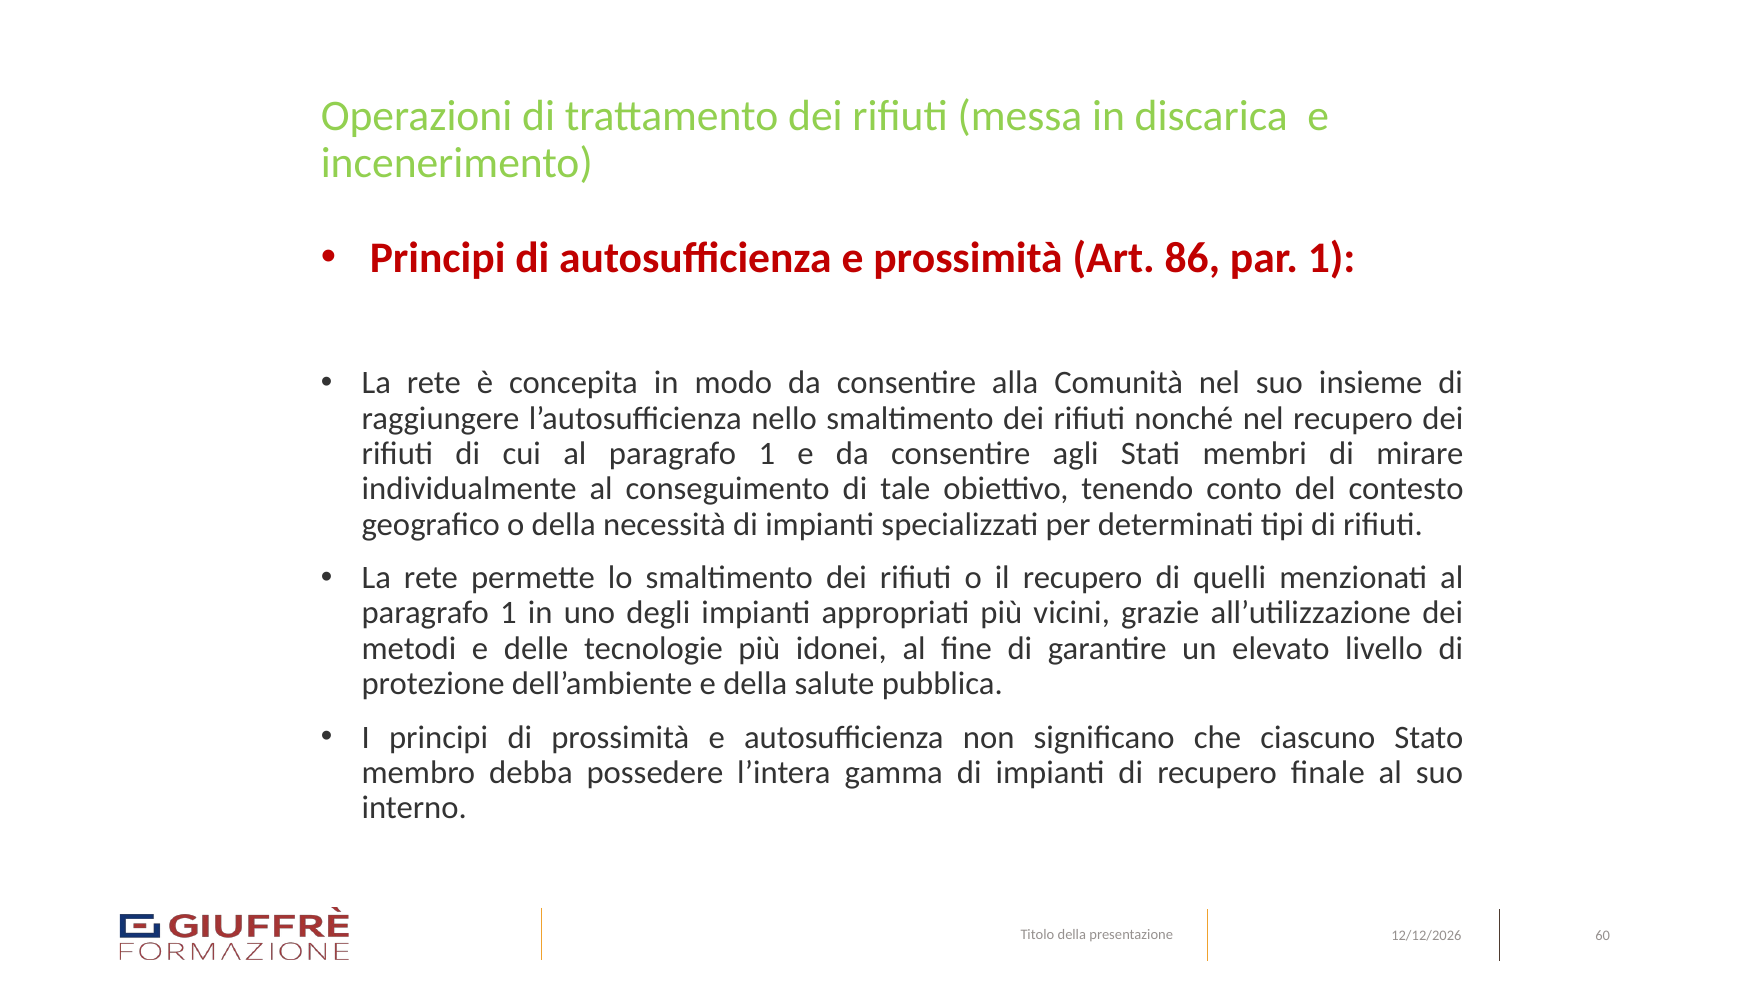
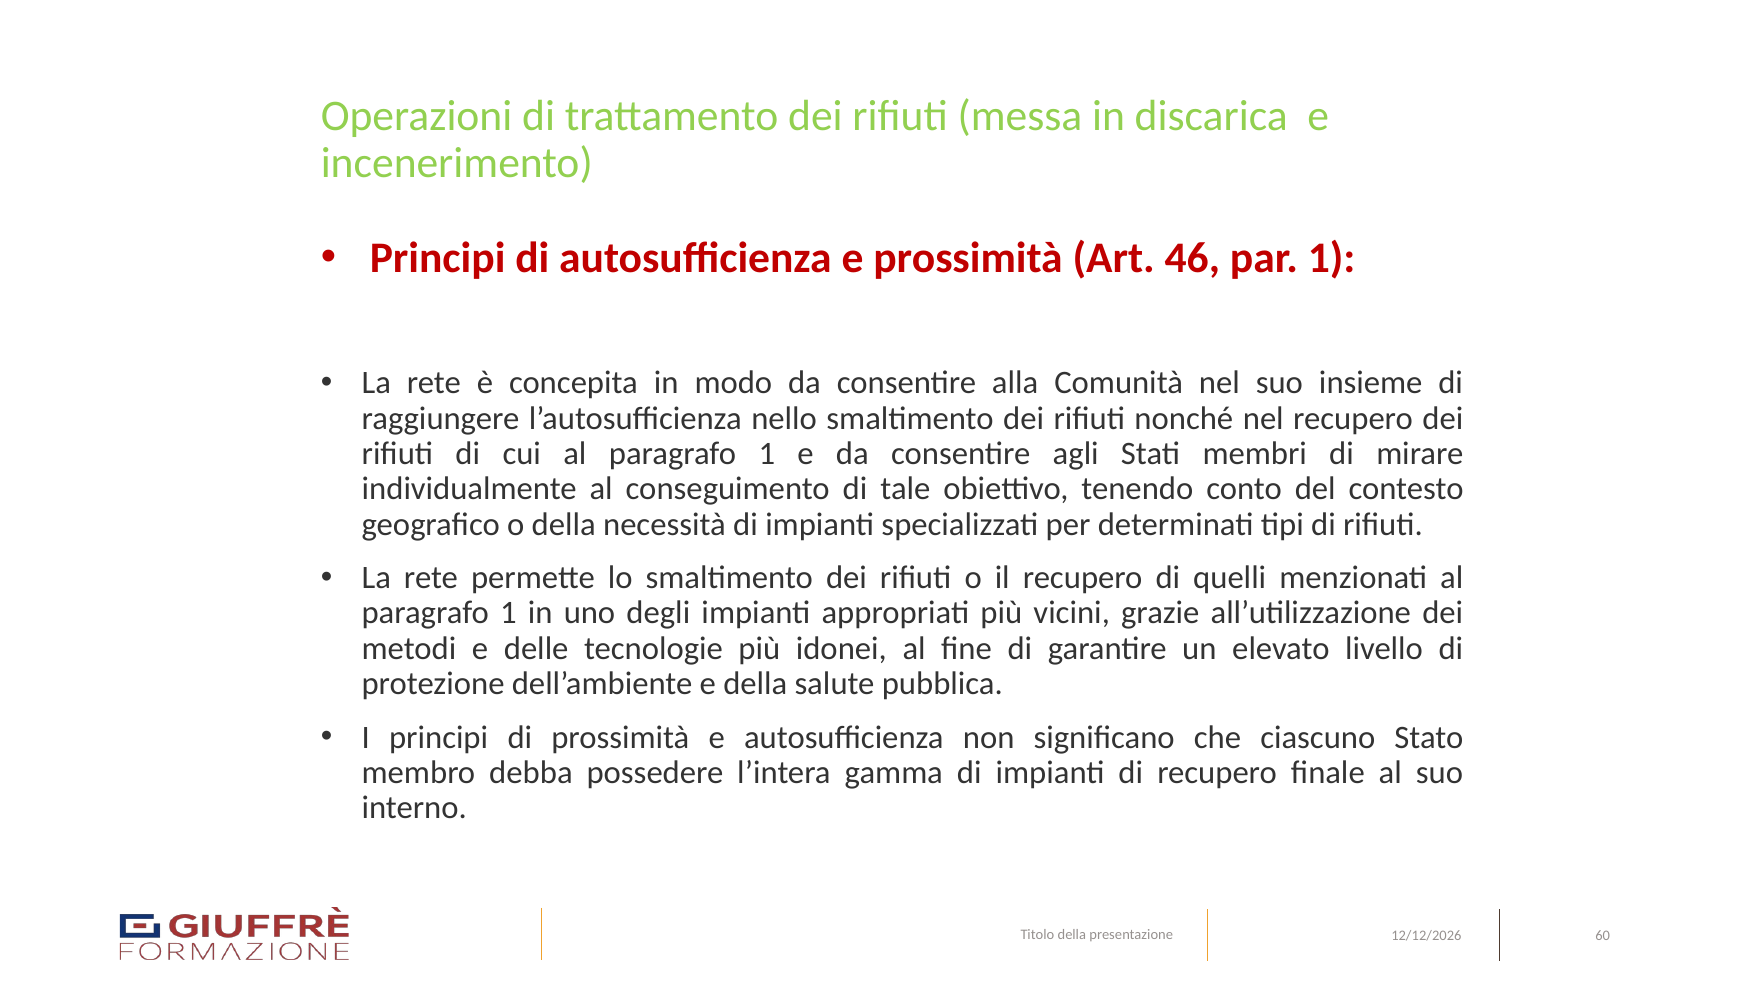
86: 86 -> 46 (1192, 258)
